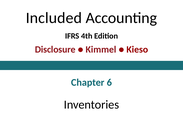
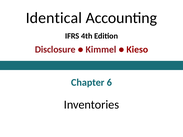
Included: Included -> Identical (54, 18)
